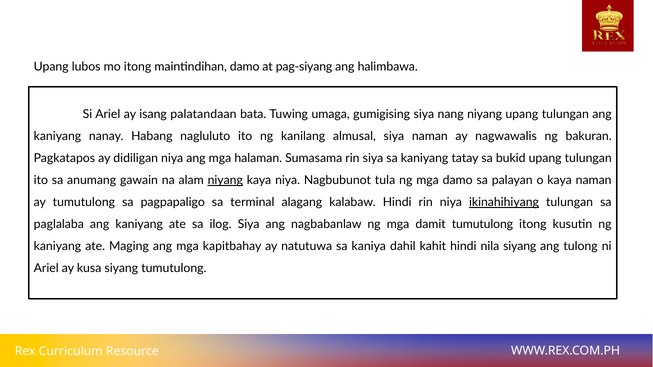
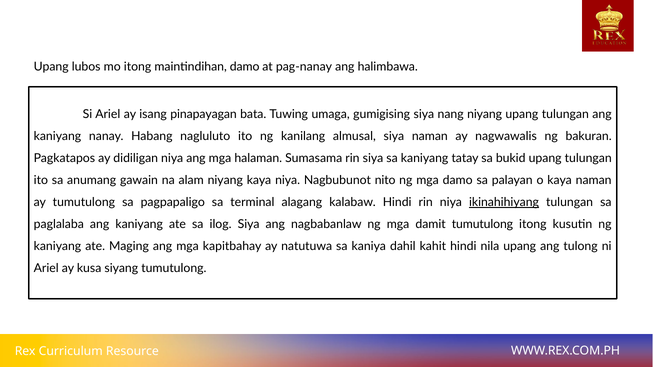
pag-siyang: pag-siyang -> pag-nanay (304, 67)
palatandaan: palatandaan -> pinapayagan (204, 114)
niyang underline: present -> none (225, 180)
tula: tula -> nito (385, 180)
nila siyang: siyang -> upang (520, 247)
